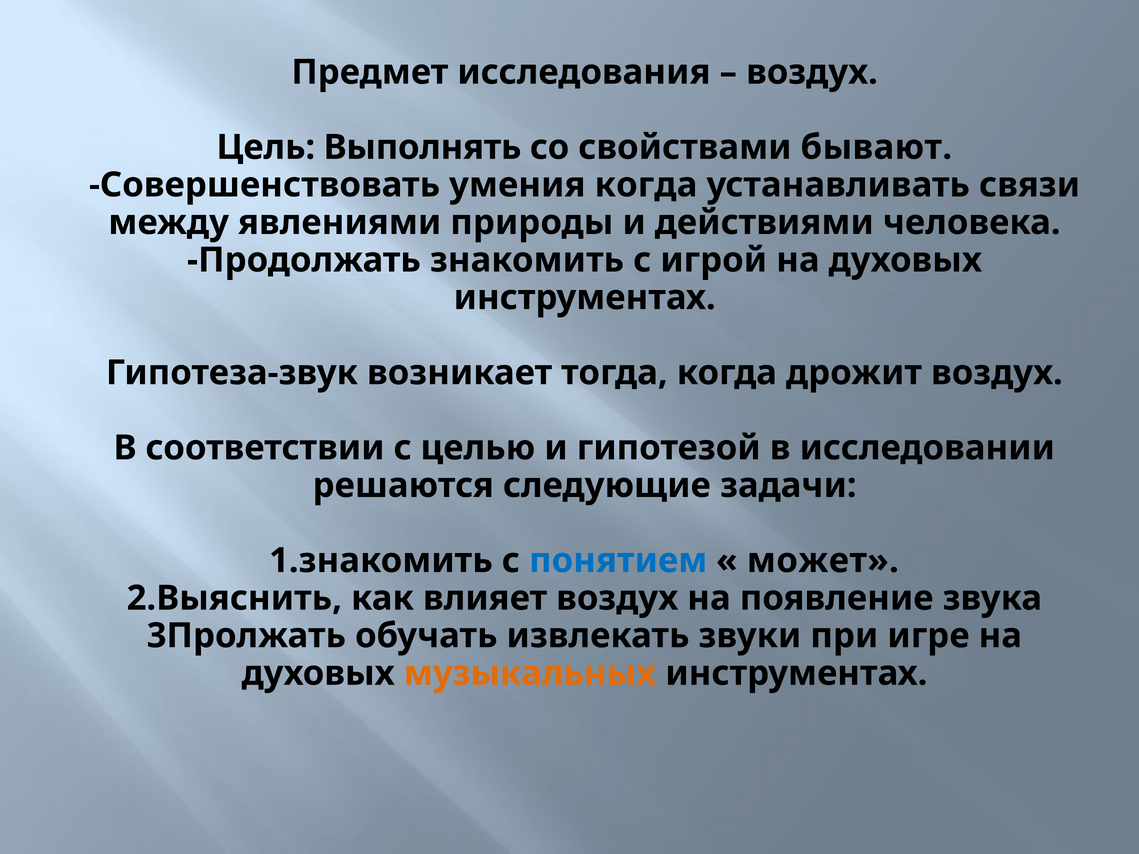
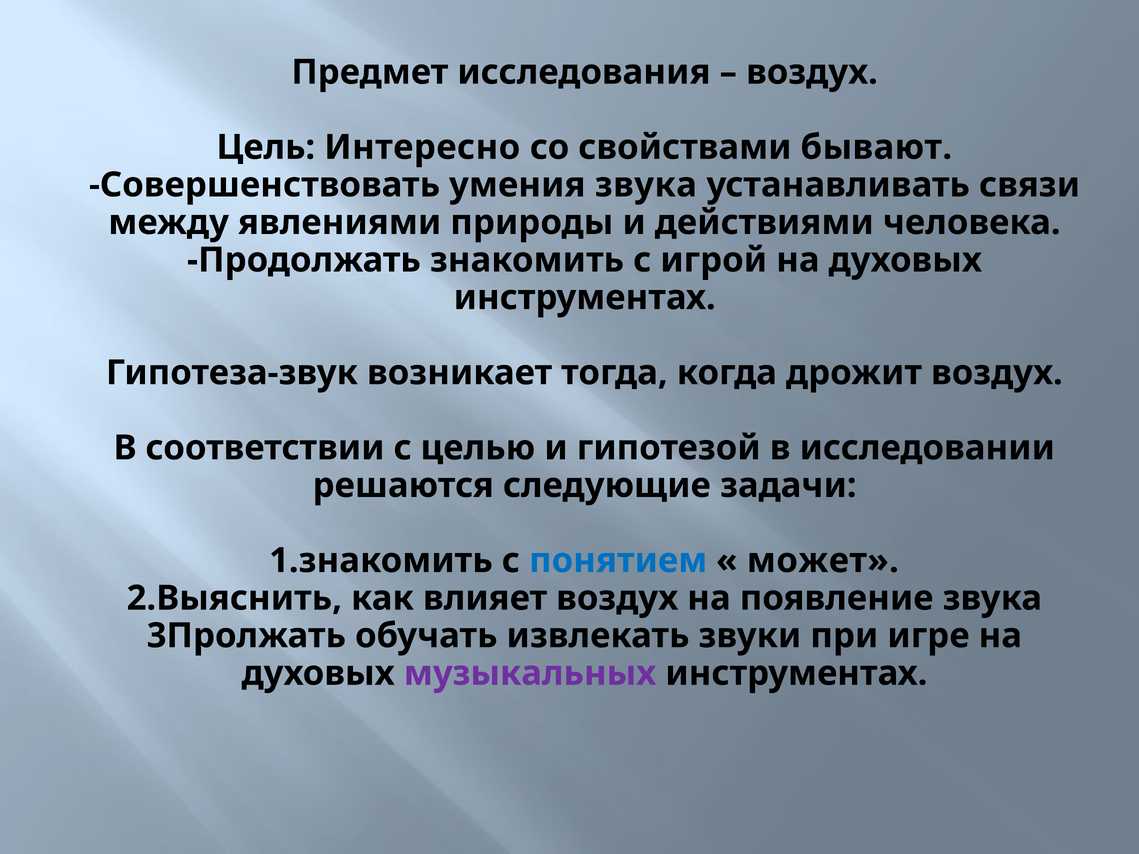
Выполнять: Выполнять -> Интересно (422, 147)
умения когда: когда -> звука (646, 185)
музыкальных colour: orange -> purple (530, 673)
